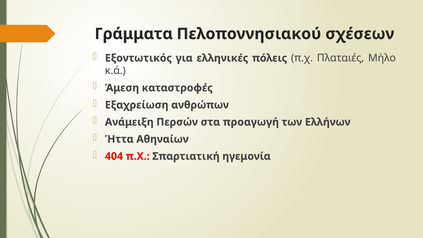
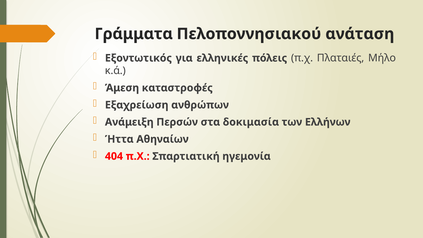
σχέσεων: σχέσεων -> ανάταση (360, 34)
προαγωγή: προαγωγή -> δοκιμασία (251, 122)
